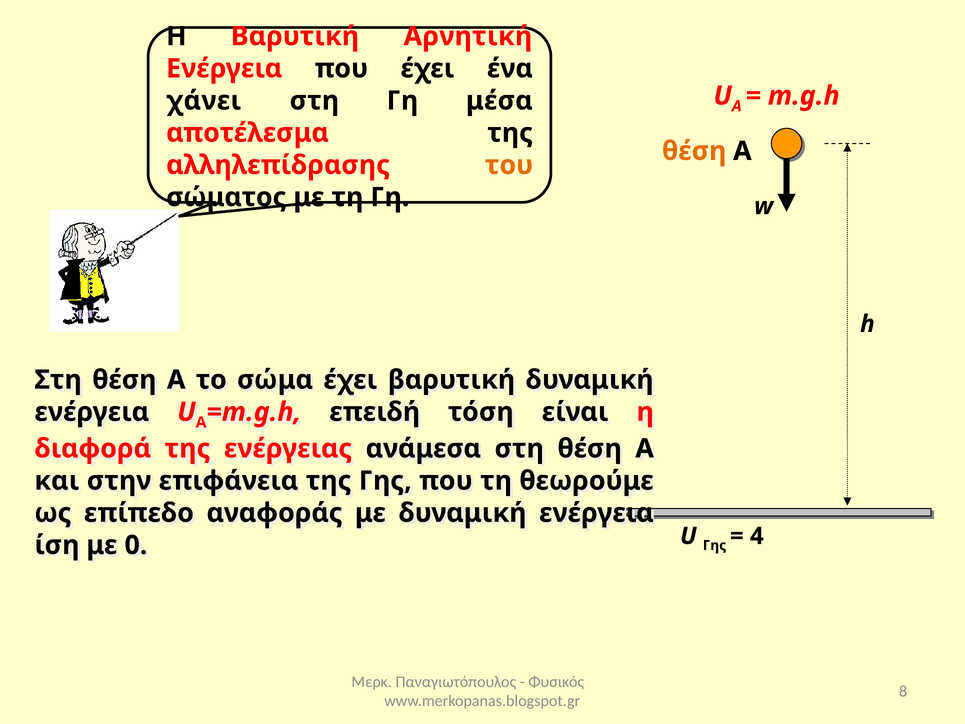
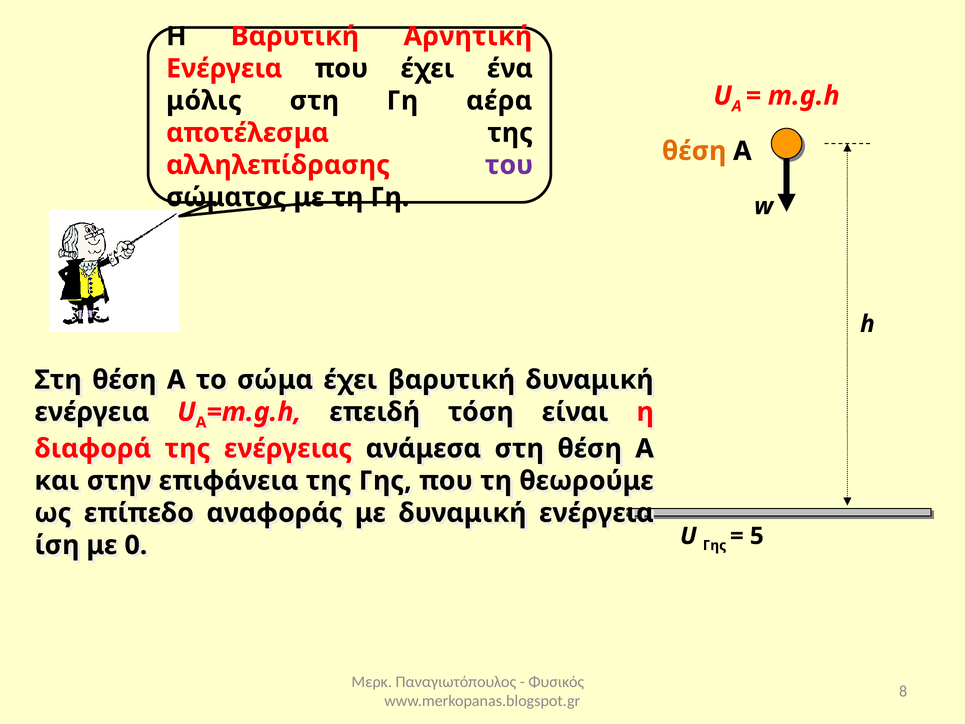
χάνει: χάνει -> μόλις (204, 101)
μέσα: μέσα -> αέρα (499, 101)
του colour: orange -> purple (509, 165)
4: 4 -> 5 (757, 536)
